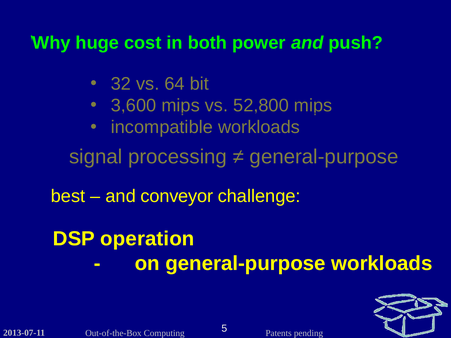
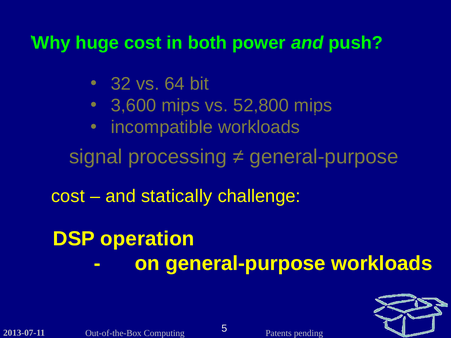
best: best -> cost (68, 196)
conveyor: conveyor -> statically (177, 196)
